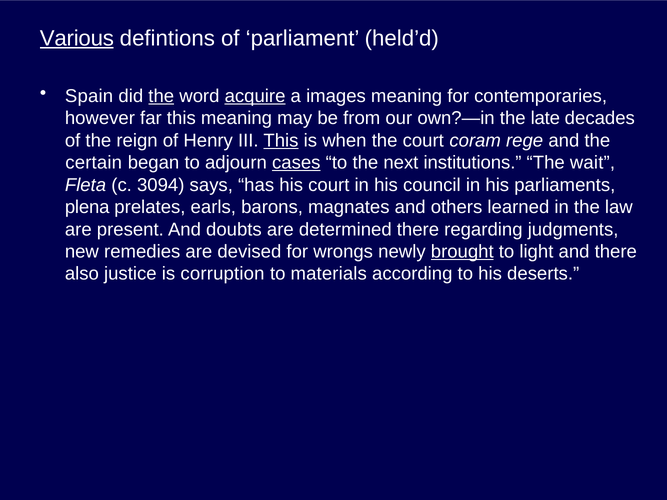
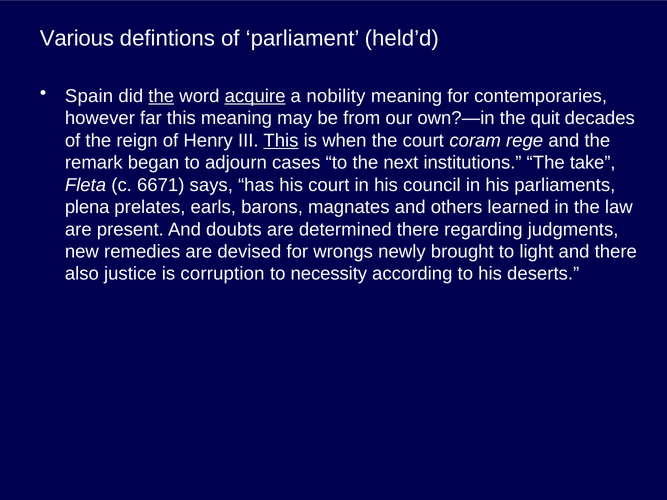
Various underline: present -> none (77, 38)
images: images -> nobility (336, 96)
late: late -> quit (545, 118)
certain: certain -> remark (94, 163)
cases underline: present -> none (296, 163)
wait: wait -> take (593, 163)
3094: 3094 -> 6671 (161, 185)
brought underline: present -> none (462, 252)
materials: materials -> necessity (329, 274)
